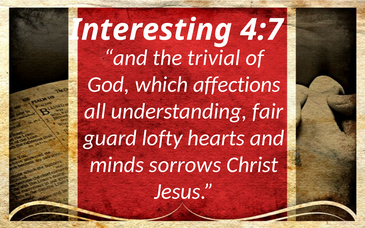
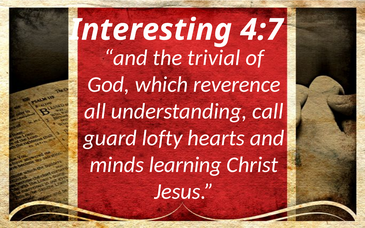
affections: affections -> reverence (237, 85)
fair: fair -> call (268, 111)
sorrows: sorrows -> learning (185, 165)
